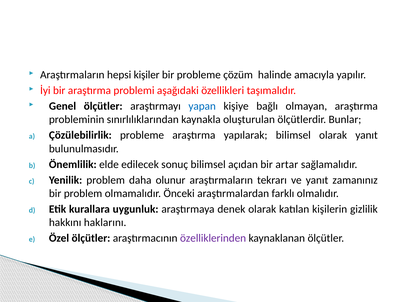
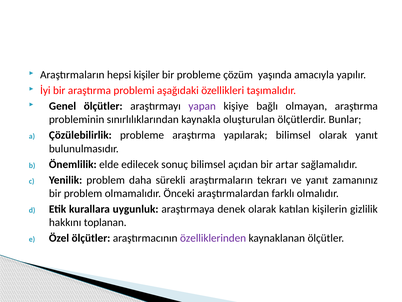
halinde: halinde -> yaşında (275, 75)
yapan colour: blue -> purple (202, 106)
olunur: olunur -> sürekli (171, 180)
haklarını: haklarını -> toplanan (105, 222)
